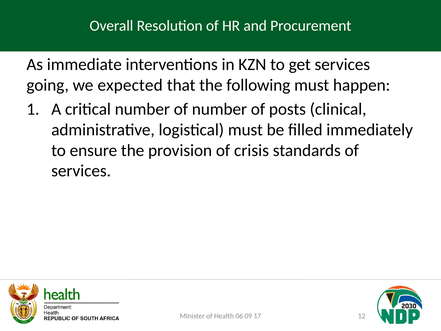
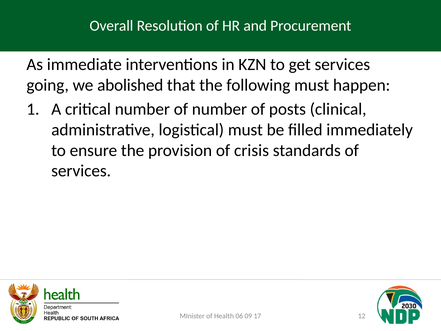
expected: expected -> abolished (130, 85)
